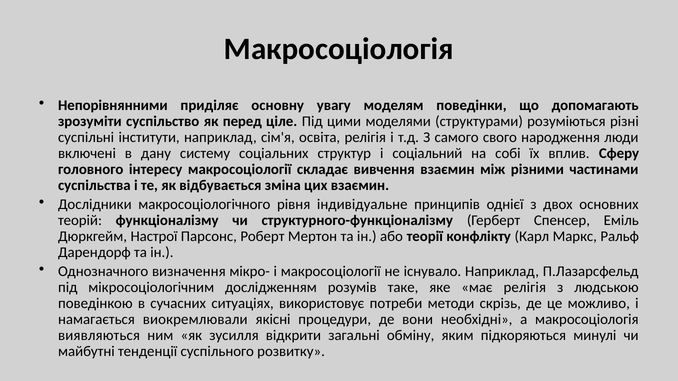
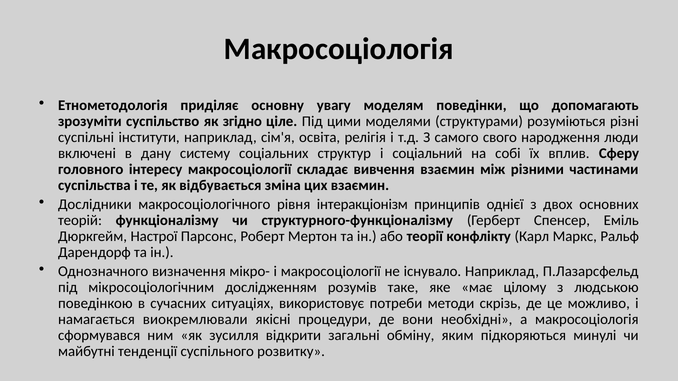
Непорівнянними: Непорівнянними -> Етнометодологія (113, 105)
перед: перед -> згідно (242, 121)
індивідуальне: індивідуальне -> інтеракціонізм (362, 204)
має релігія: релігія -> цілому (525, 288)
виявляються: виявляються -> сформувався (99, 336)
